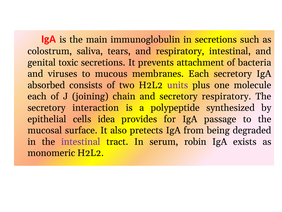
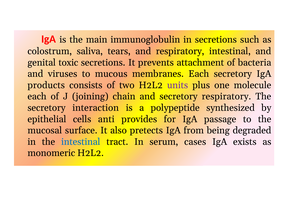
absorbed: absorbed -> products (46, 85)
idea: idea -> anti (106, 119)
intestinal colour: purple -> blue (81, 141)
robin: robin -> cases (195, 141)
